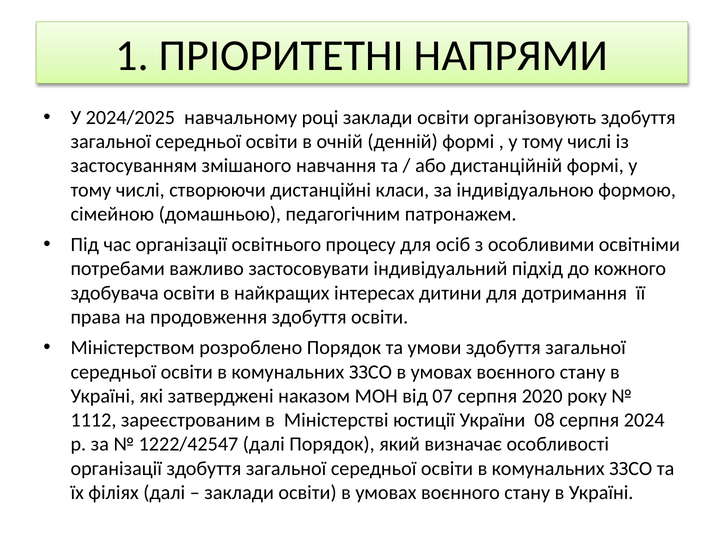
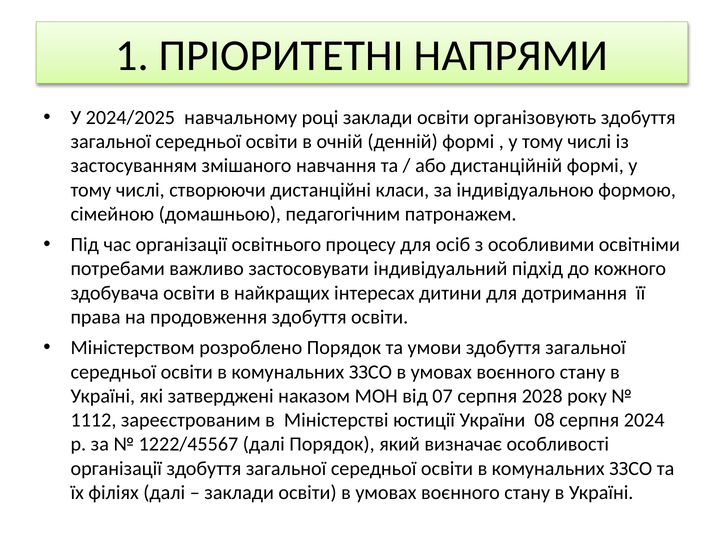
2020: 2020 -> 2028 (542, 396)
1222/42547: 1222/42547 -> 1222/45567 (188, 444)
